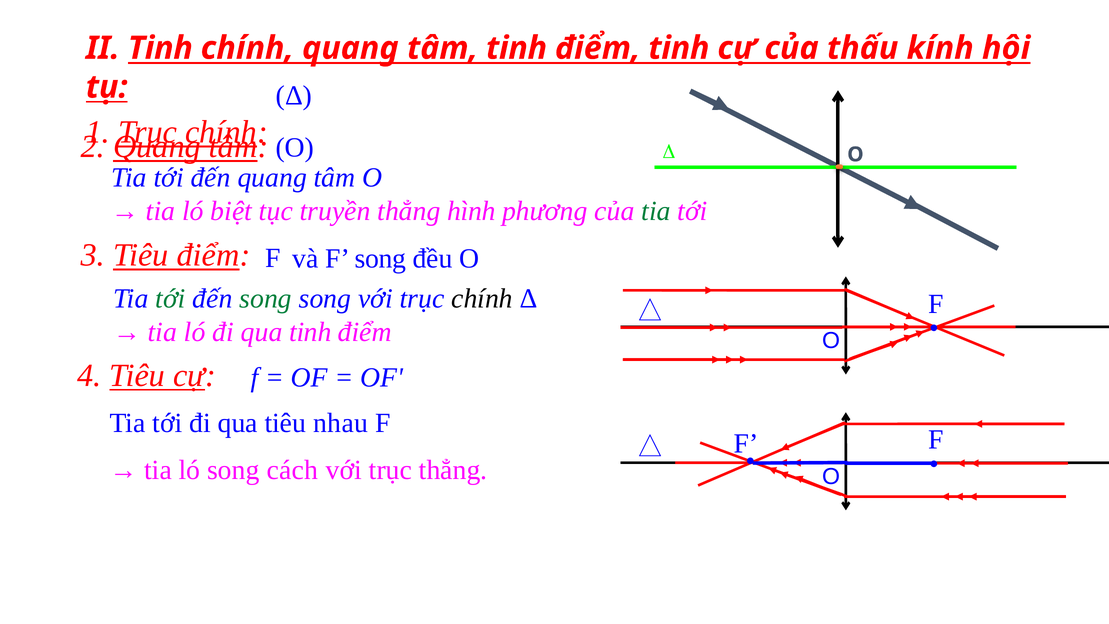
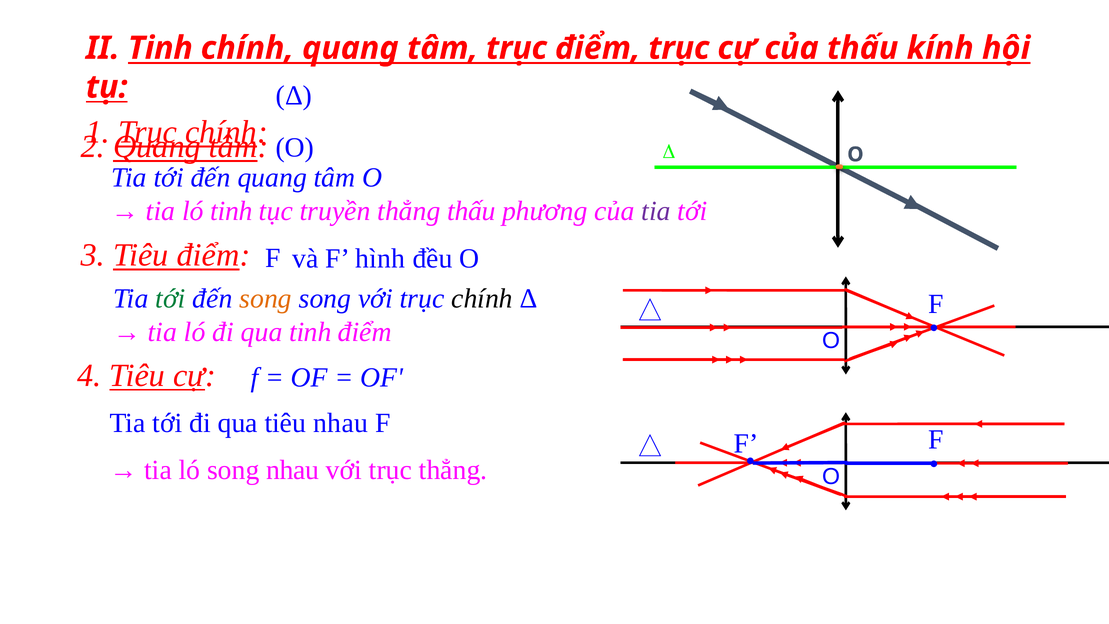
tâm tinh: tinh -> trục (517, 48)
điểm tinh: tinh -> trục (679, 48)
ló biệt: biệt -> tinh (231, 211)
thẳng hình: hình -> thấu (471, 211)
tia colour: green -> purple (656, 211)
F song: song -> hình (380, 258)
song colour: green -> orange (266, 299)
song cách: cách -> nhau (293, 470)
